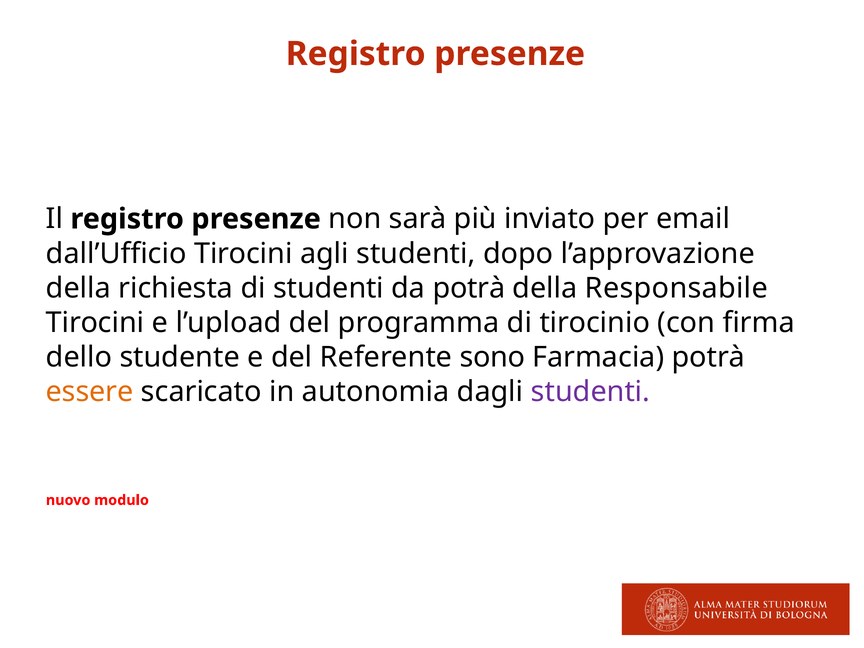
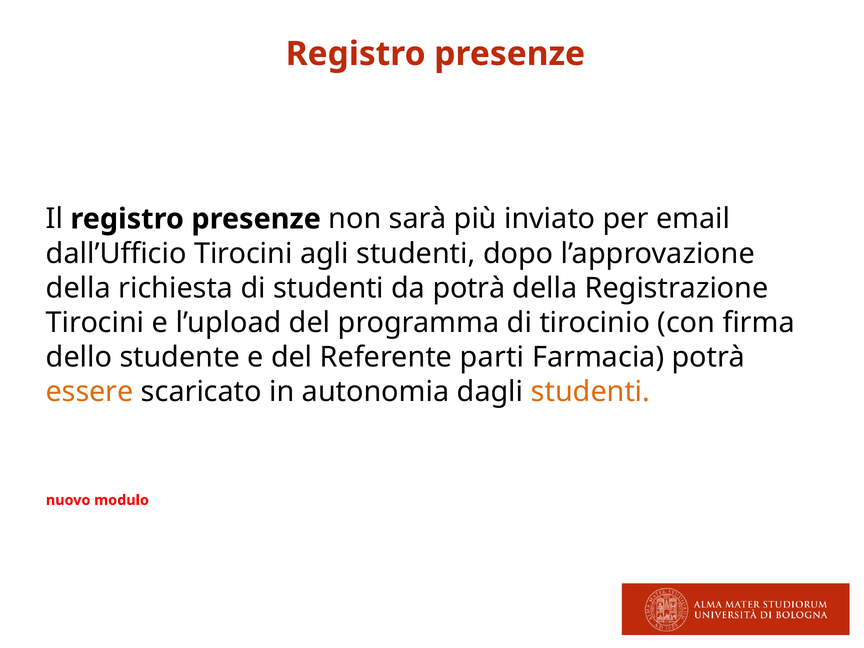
Responsabile: Responsabile -> Registrazione (677, 288)
sono: sono -> parti (492, 357)
studenti colour: purple -> orange (590, 392)
